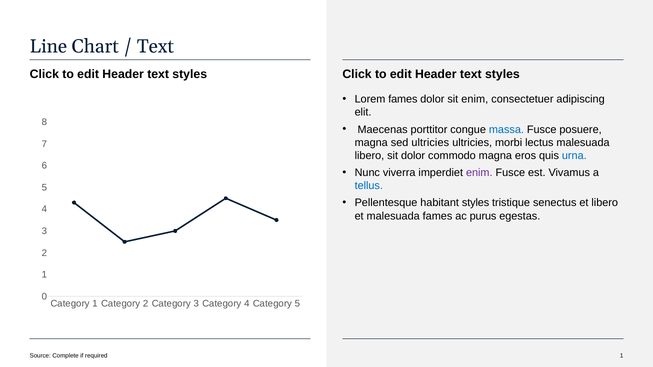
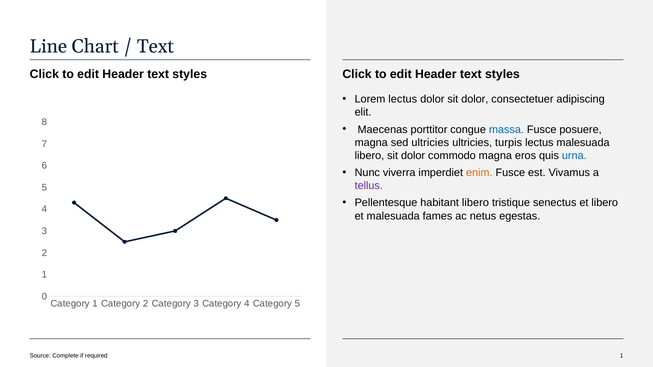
Lorem fames: fames -> lectus (403, 99)
dolor sit enim: enim -> dolor (475, 99)
morbi: morbi -> turpis (509, 143)
enim colour: purple -> orange (479, 173)
tellus colour: blue -> purple (369, 186)
habitant styles: styles -> libero (475, 203)
purus: purus -> netus (483, 216)
